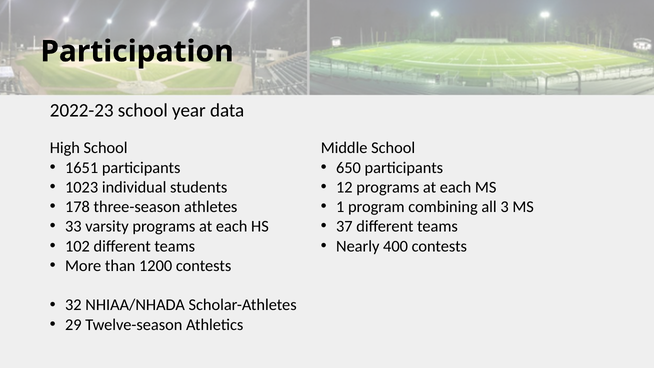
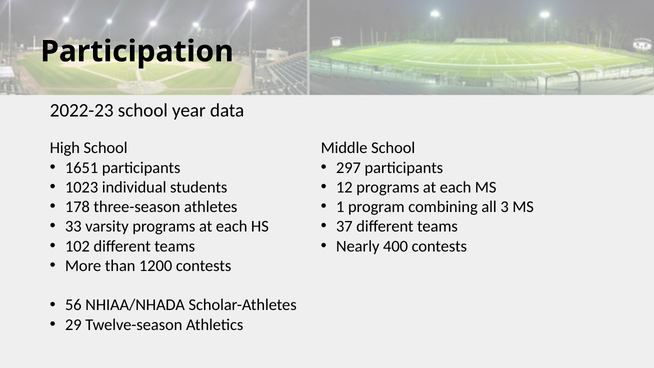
650: 650 -> 297 (348, 168)
32: 32 -> 56 (73, 305)
